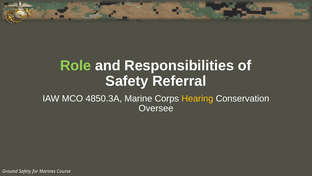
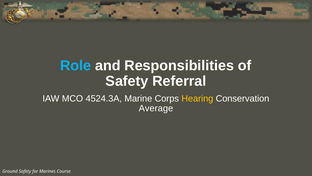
Role colour: light green -> light blue (76, 65)
4850.3A: 4850.3A -> 4524.3A (104, 98)
Oversee: Oversee -> Average (156, 108)
